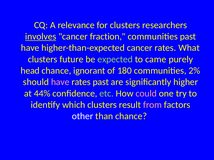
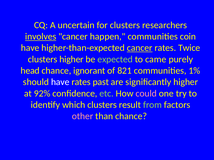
relevance: relevance -> uncertain (76, 25)
fraction: fraction -> happen (108, 37)
communities past: past -> coin (188, 37)
cancer underline: none -> present (140, 48)
What: What -> Twice (189, 48)
clusters future: future -> higher (72, 59)
180: 180 -> 821 (125, 71)
2%: 2% -> 1% (194, 71)
have colour: pink -> white (60, 82)
44%: 44% -> 92% (42, 94)
from colour: pink -> light green (153, 105)
other colour: white -> pink (83, 117)
